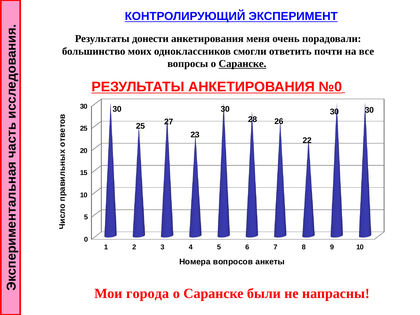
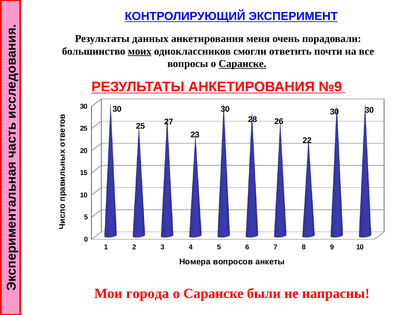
донести: донести -> данных (150, 39)
моих underline: none -> present (140, 51)
№0: №0 -> №9 (330, 87)
